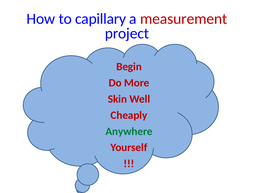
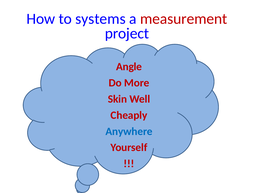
capillary: capillary -> systems (100, 19)
Begin: Begin -> Angle (129, 67)
Anywhere colour: green -> blue (129, 132)
